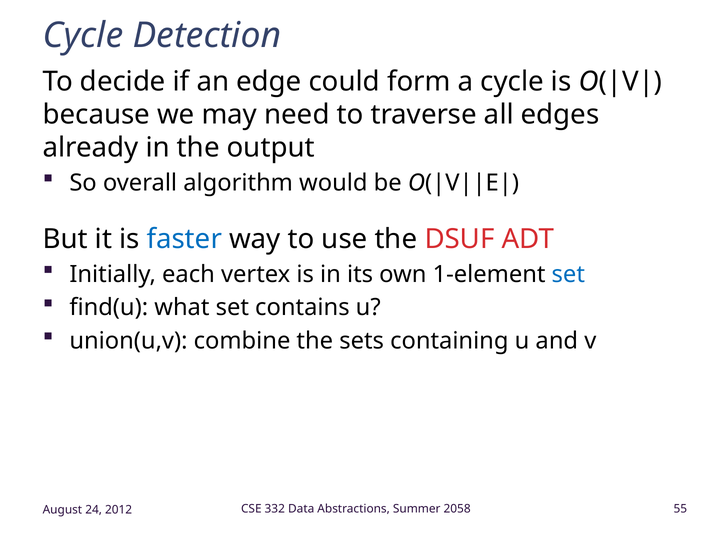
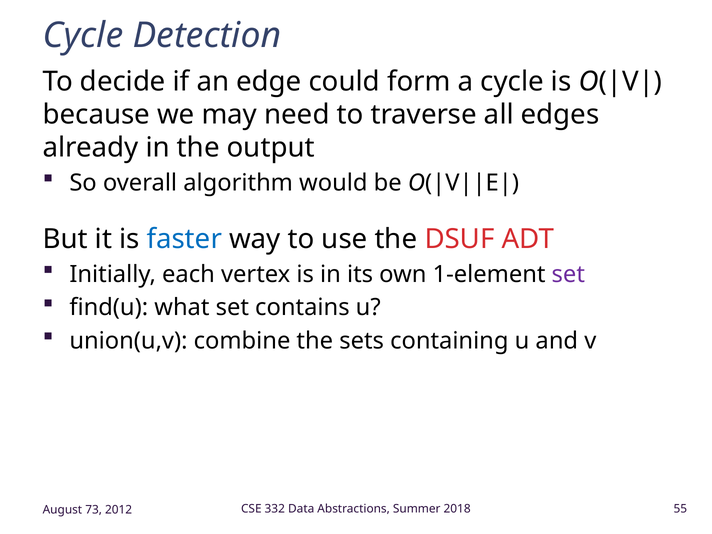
set colour: blue -> purple (568, 274)
2058: 2058 -> 2018 (457, 509)
24: 24 -> 73 (94, 510)
